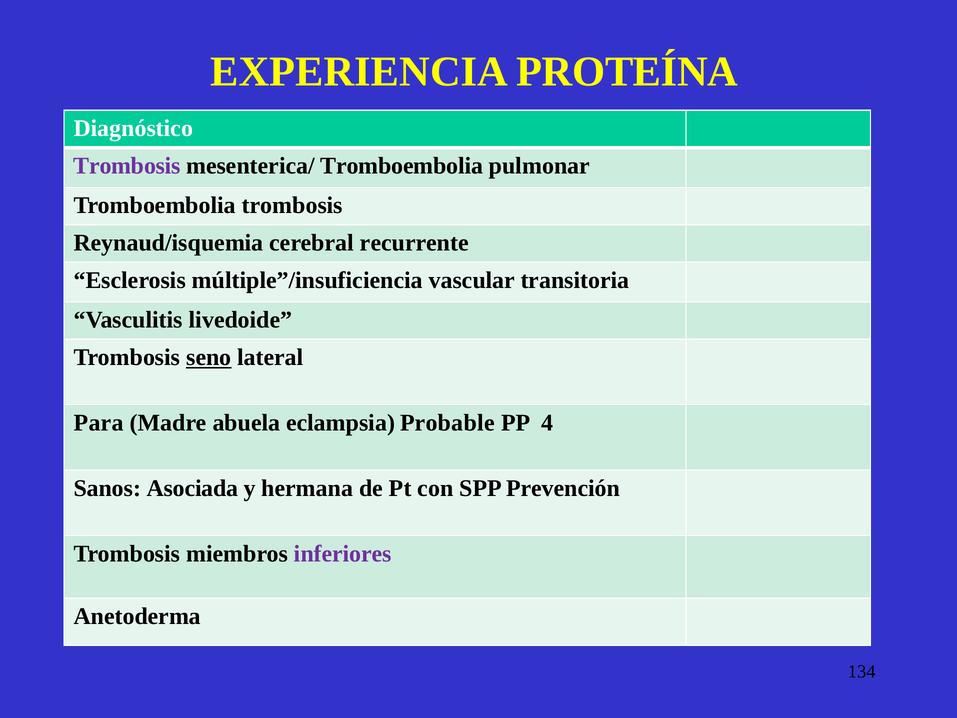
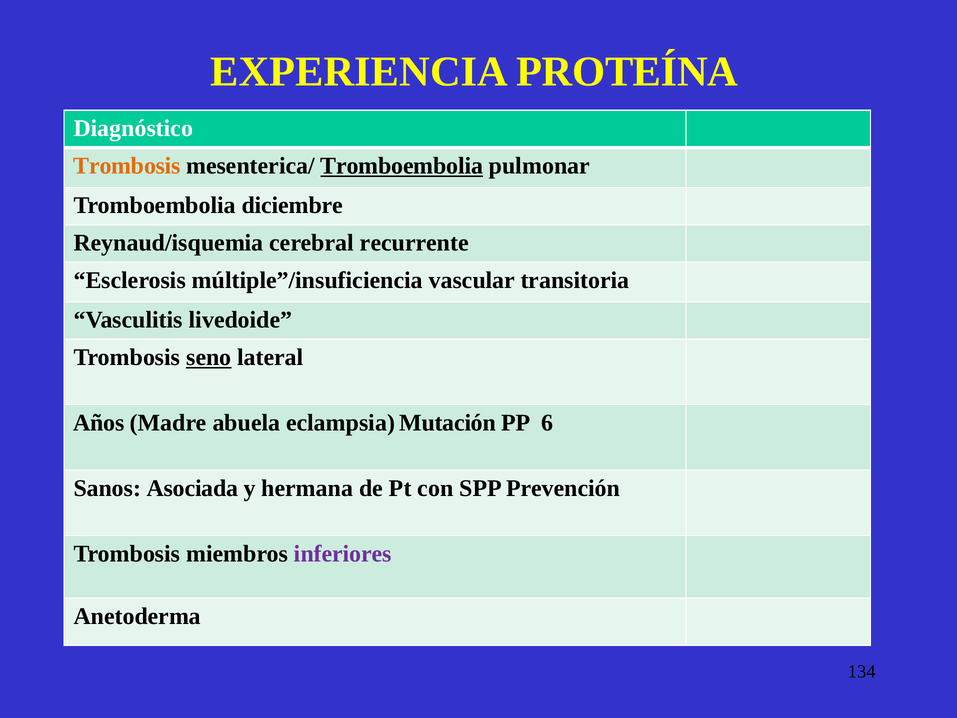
Trombosis colour: purple -> orange (127, 166)
Tromboembolia underline: none -> present (402, 166)
Tromboembolia trombosis: trombosis -> diciembre (292, 206)
Para: Para -> Años (99, 423)
Probable: Probable -> Mutación (448, 423)
4: 4 -> 6 (547, 423)
